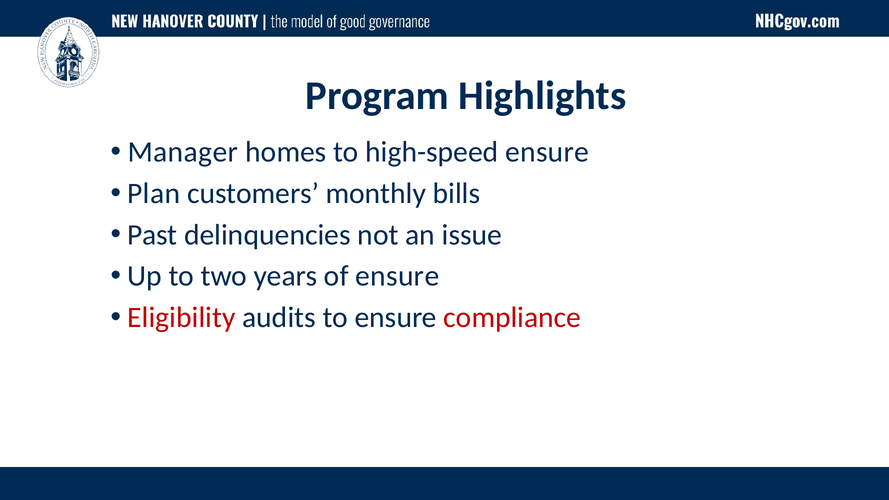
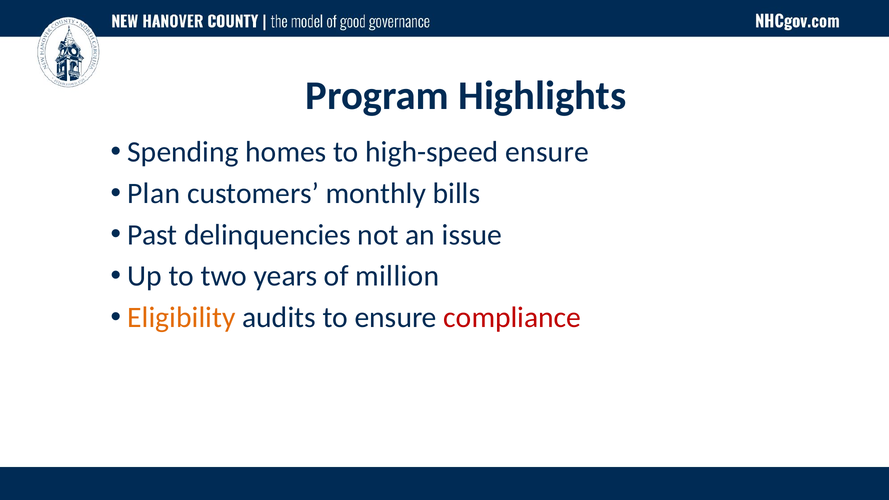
Manager: Manager -> Spending (183, 152)
of ensure: ensure -> million (397, 276)
Eligibility colour: red -> orange (181, 317)
